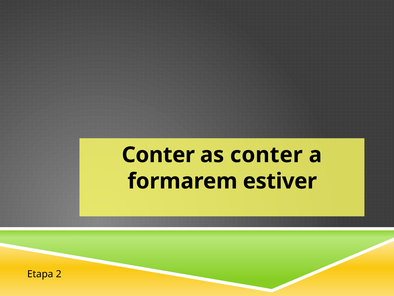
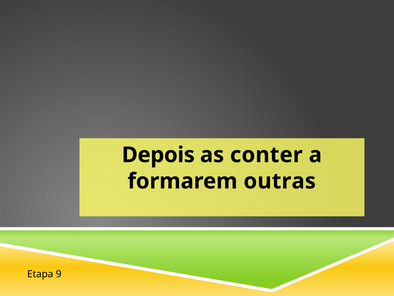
Conter: Conter -> Depois (158, 155)
estiver: estiver -> outras (280, 181)
2: 2 -> 9 (59, 274)
